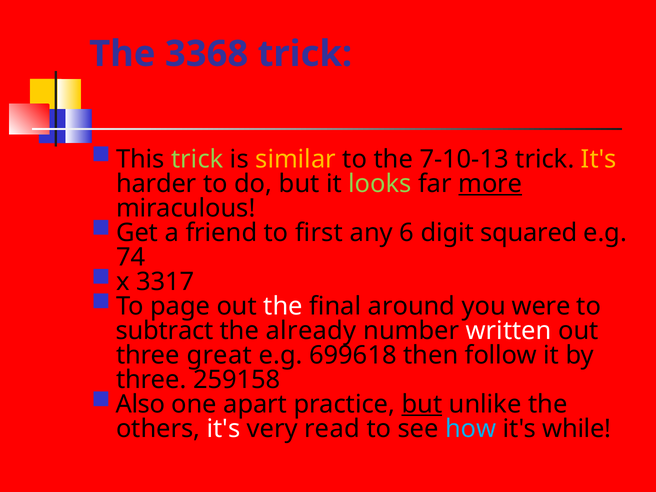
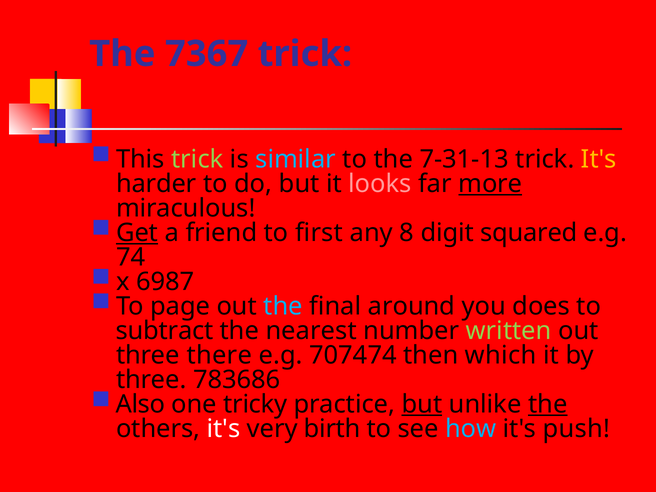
3368: 3368 -> 7367 (207, 54)
similar colour: yellow -> light blue (296, 159)
7-10-13: 7-10-13 -> 7-31-13 (464, 159)
looks colour: light green -> pink (380, 184)
Get underline: none -> present (137, 233)
6: 6 -> 8 (407, 233)
3317: 3317 -> 6987 (165, 282)
the colour: white -> light blue (283, 306)
were: were -> does (541, 306)
already: already -> nearest (311, 331)
written colour: white -> light green (509, 331)
great: great -> there (219, 355)
699618: 699618 -> 707474 (353, 355)
follow: follow -> which (501, 355)
259158: 259158 -> 783686 (237, 380)
apart: apart -> tricky (255, 404)
the underline: none -> present (548, 404)
read: read -> birth (332, 429)
while: while -> push (576, 429)
